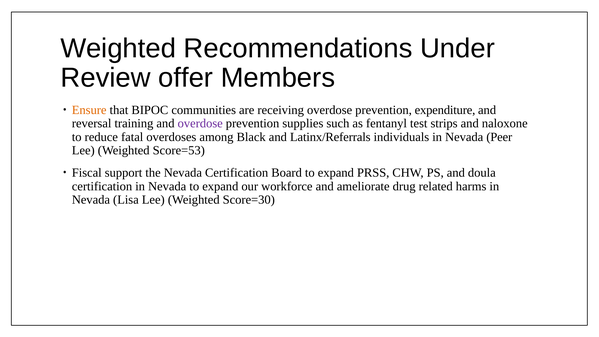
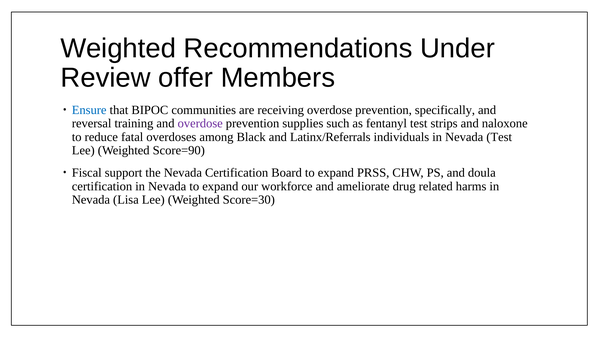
Ensure colour: orange -> blue (89, 110)
expenditure: expenditure -> specifically (445, 110)
Nevada Peer: Peer -> Test (499, 137)
Score=53: Score=53 -> Score=90 (179, 150)
